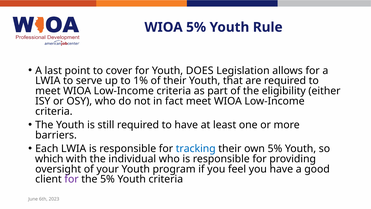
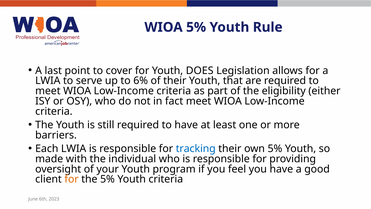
1%: 1% -> 6% (141, 81)
which: which -> made (49, 159)
for colour: purple -> orange (72, 179)
